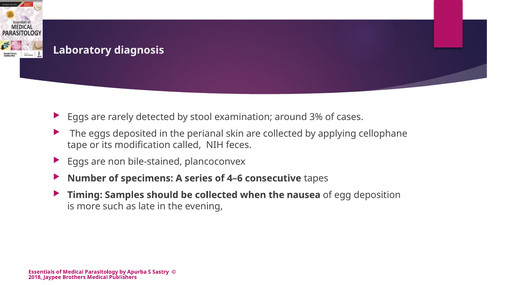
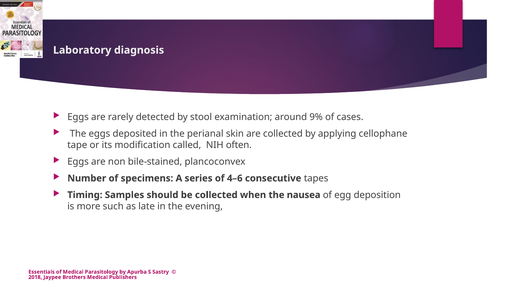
3%: 3% -> 9% (316, 117)
feces: feces -> often (239, 145)
